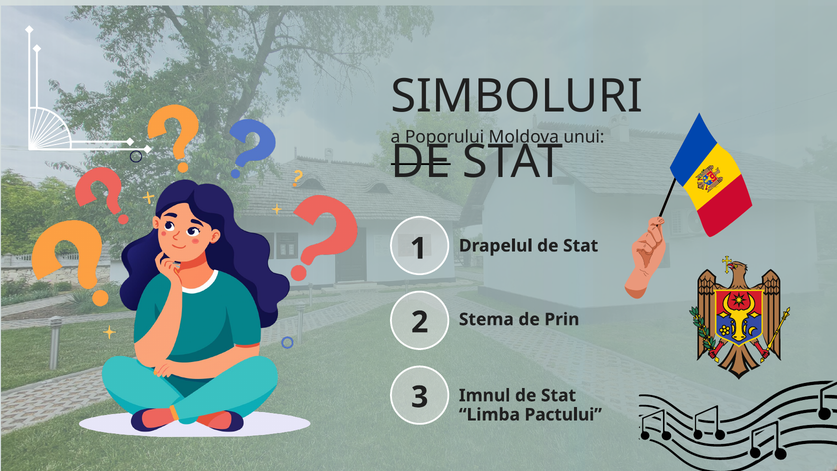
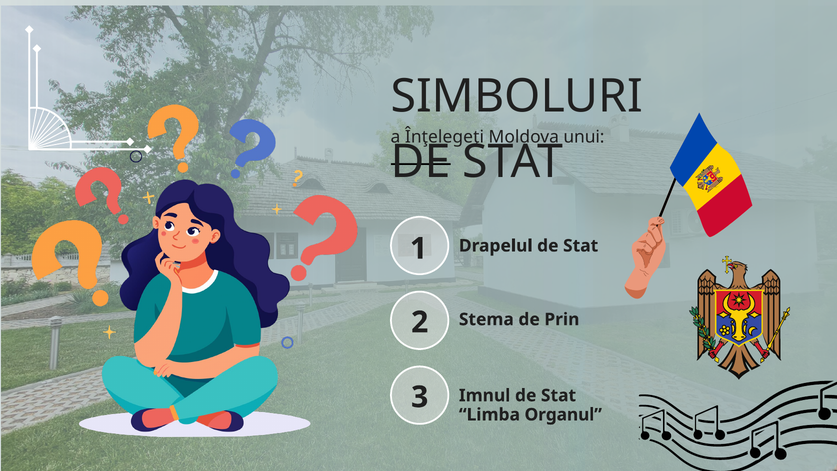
Poporului: Poporului -> Înţelegeţi (444, 137)
Pactului: Pactului -> Organul (563, 415)
